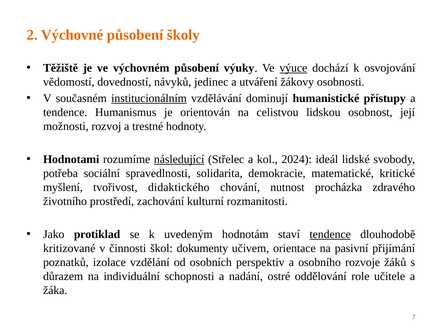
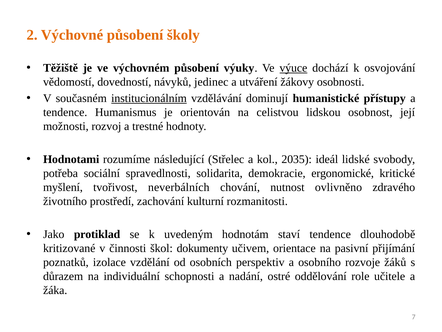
následující underline: present -> none (179, 159)
2024: 2024 -> 2035 (297, 159)
matematické: matematické -> ergonomické (343, 173)
didaktického: didaktického -> neverbálních (179, 187)
procházka: procházka -> ovlivněno (338, 187)
tendence underline: present -> none (330, 234)
